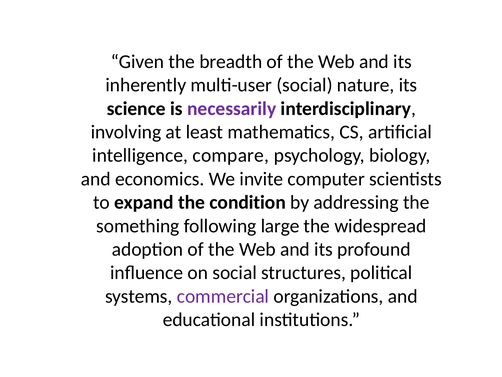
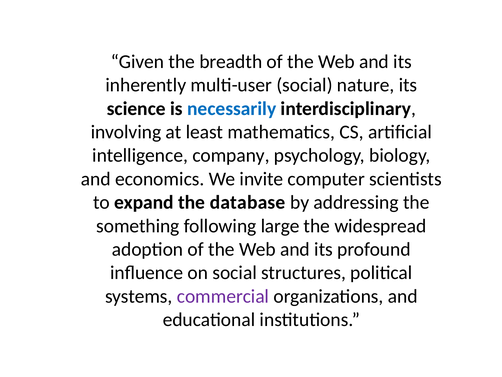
necessarily colour: purple -> blue (232, 108)
compare: compare -> company (231, 155)
condition: condition -> database (248, 202)
